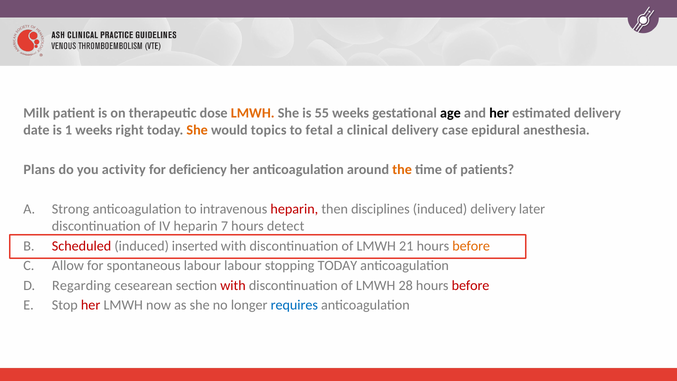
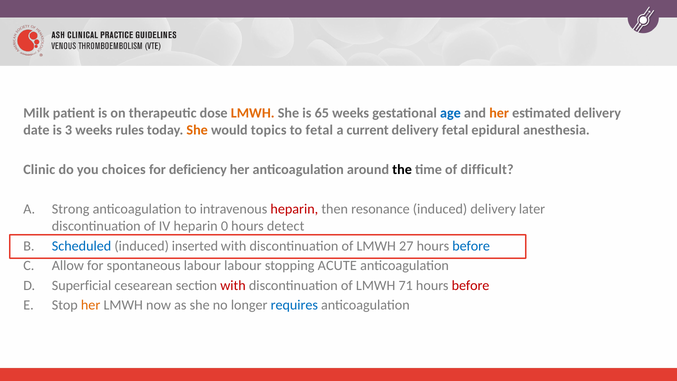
55: 55 -> 65 (322, 113)
age colour: black -> blue (450, 113)
her colour: black -> orange (499, 113)
1: 1 -> 3 (69, 130)
right: right -> rules (130, 130)
clinical: clinical -> current (368, 130)
delivery case: case -> fetal (455, 130)
Plans: Plans -> Clinic (39, 170)
activity: activity -> choices (124, 170)
the colour: orange -> black (402, 170)
patients: patients -> difficult (487, 170)
disciplines: disciplines -> resonance (380, 209)
7: 7 -> 0 (225, 226)
Scheduled colour: red -> blue (82, 246)
21: 21 -> 27 (406, 246)
before colour: orange -> blue (471, 246)
stopping TODAY: TODAY -> ACUTE (337, 265)
Regarding: Regarding -> Superficial (82, 285)
28: 28 -> 71 (406, 285)
her colour: red -> orange (91, 305)
